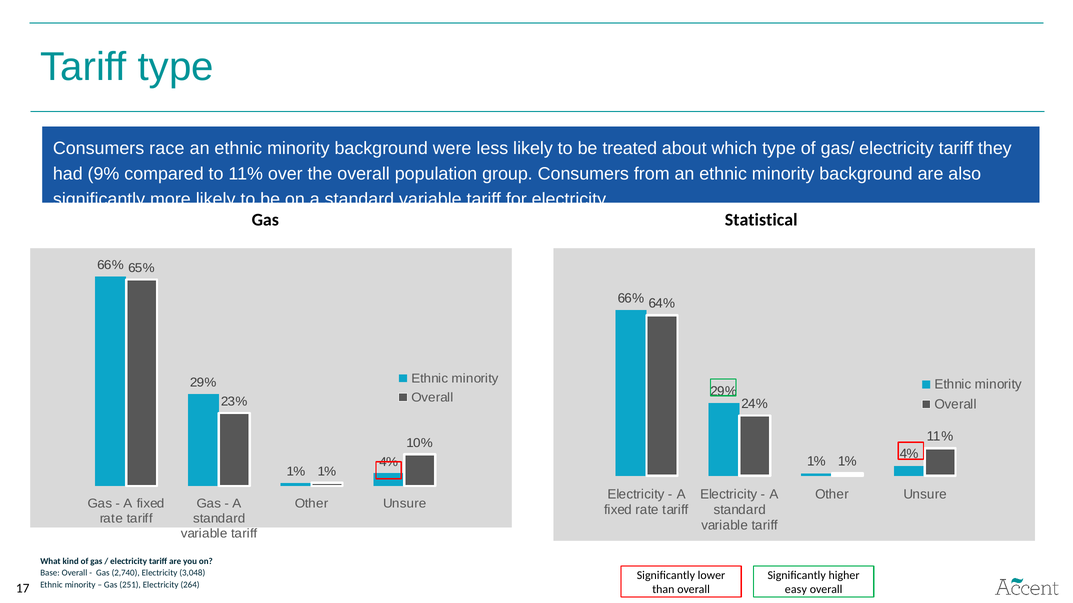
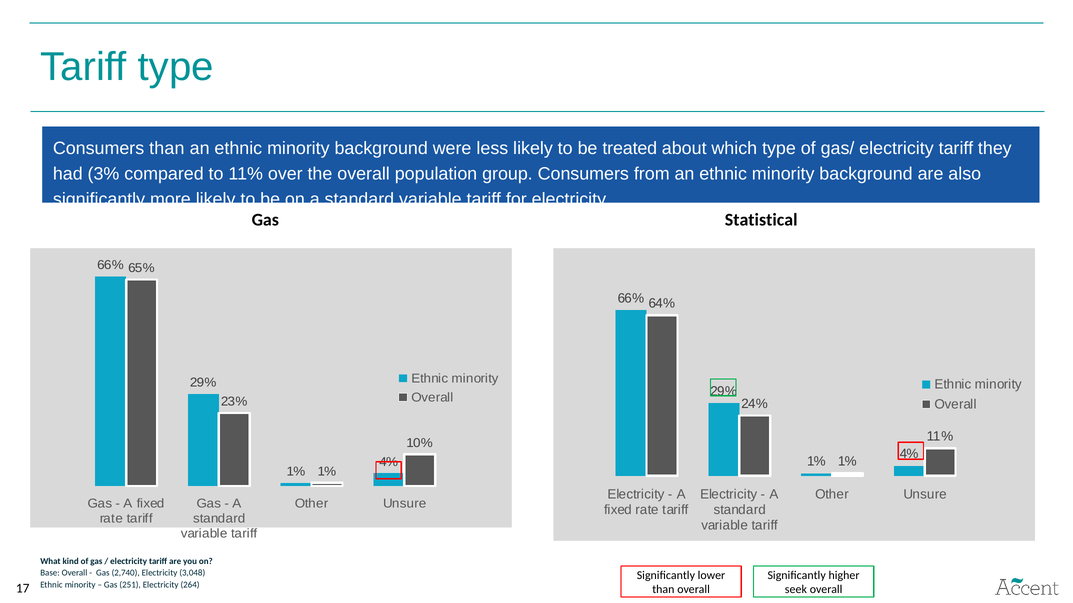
Consumers race: race -> than (167, 148)
9%: 9% -> 3% (103, 174)
easy: easy -> seek (796, 590)
